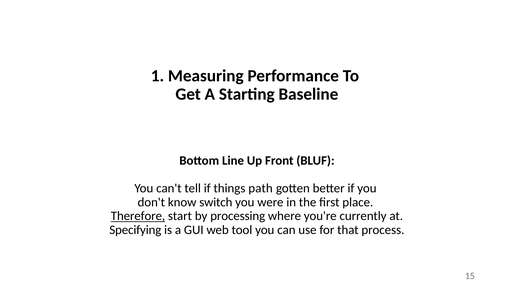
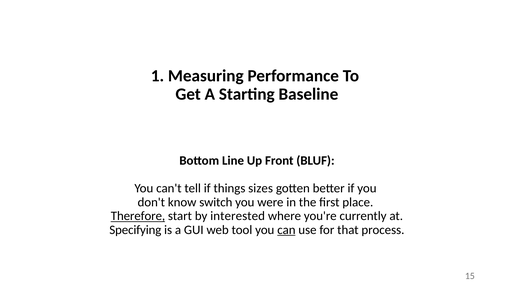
path: path -> sizes (261, 188)
processing: processing -> interested (238, 216)
can underline: none -> present (286, 230)
